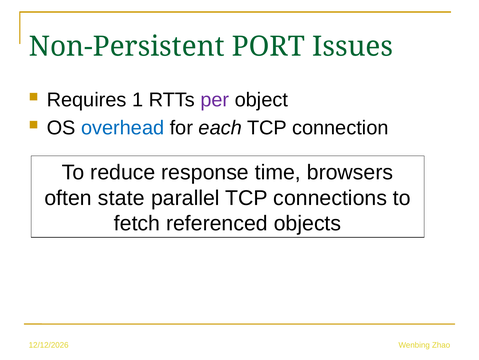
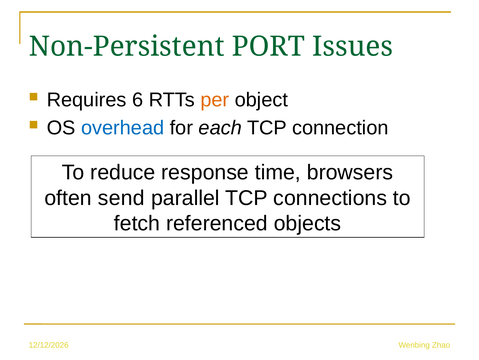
1: 1 -> 6 (138, 100)
per colour: purple -> orange (215, 100)
state: state -> send (121, 198)
